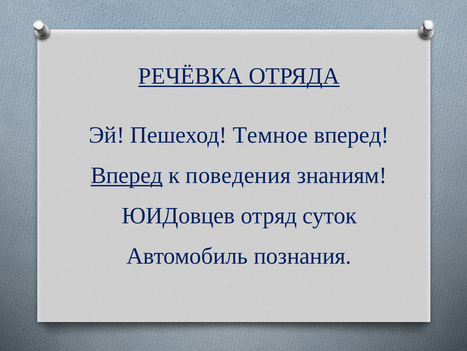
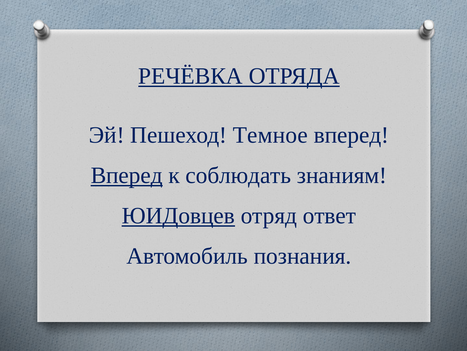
поведения: поведения -> соблюдать (238, 175)
ЮИДовцев underline: none -> present (178, 215)
суток: суток -> ответ (329, 215)
